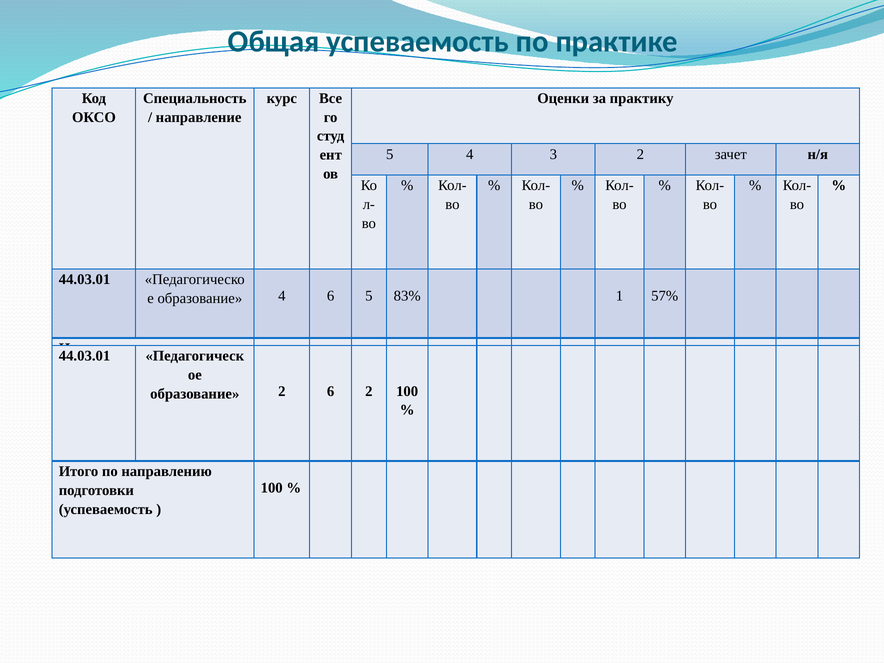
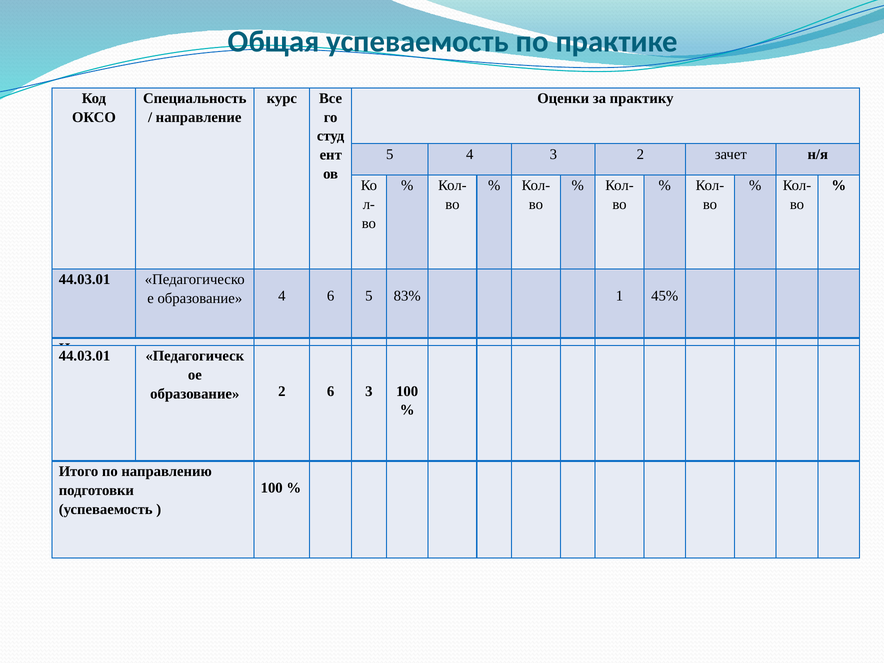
57%: 57% -> 45% (665, 296)
6 2: 2 -> 3 (369, 391)
